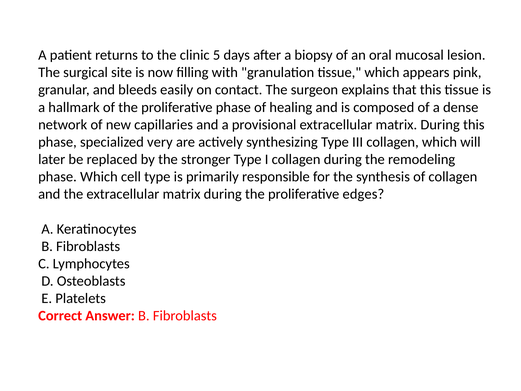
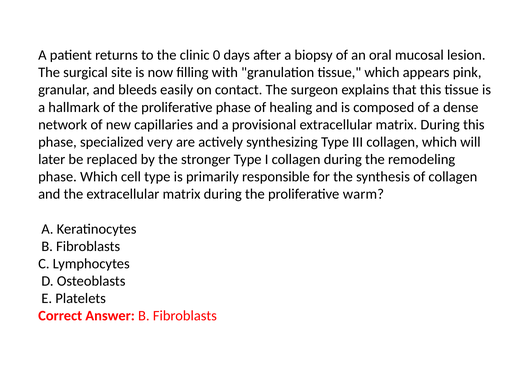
5: 5 -> 0 (217, 55)
edges: edges -> warm (363, 194)
